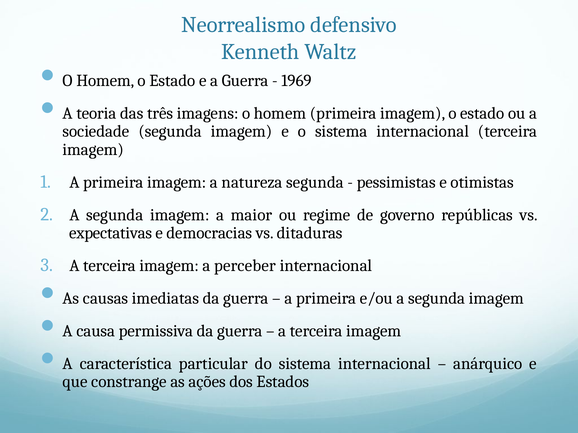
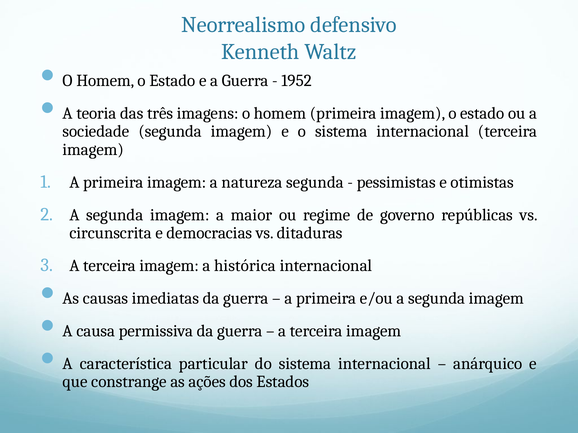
1969: 1969 -> 1952 (297, 81)
expectativas: expectativas -> circunscrita (111, 233)
perceber: perceber -> histórica (245, 266)
